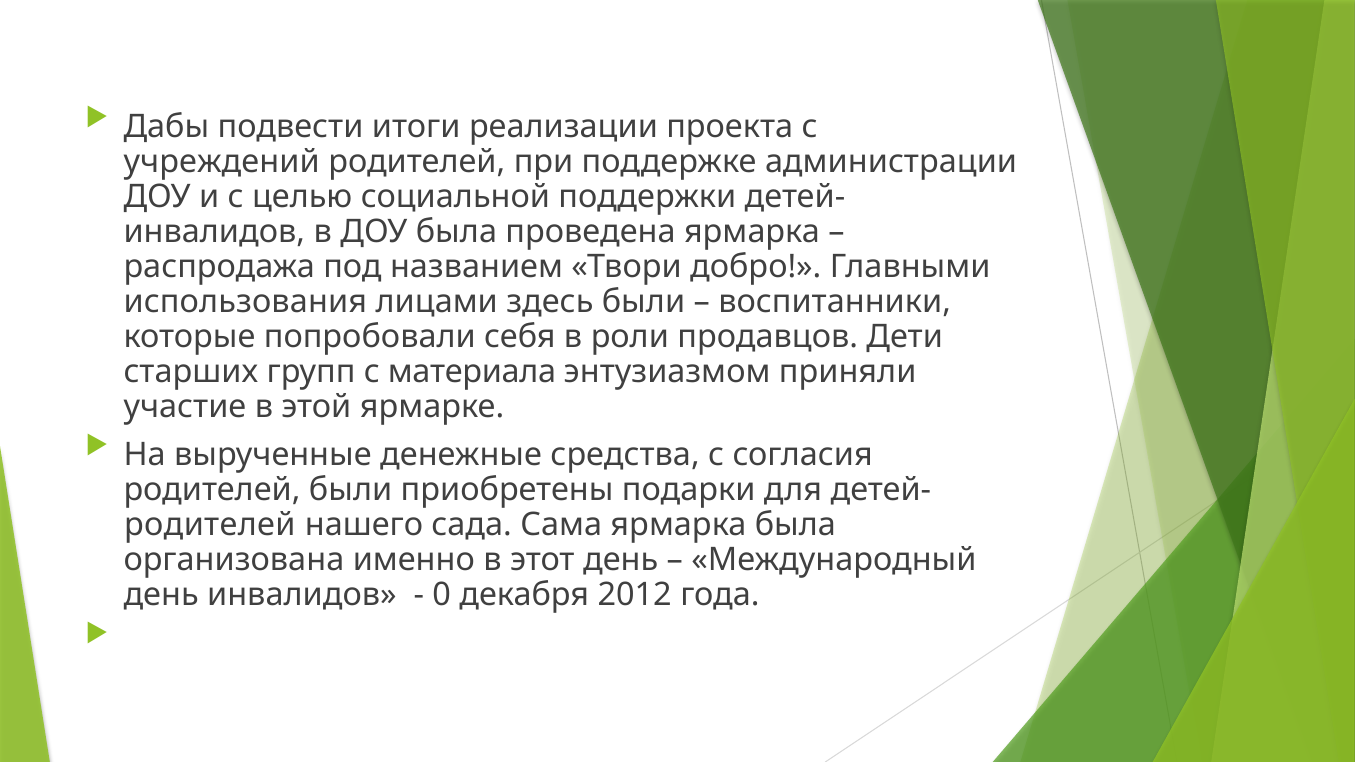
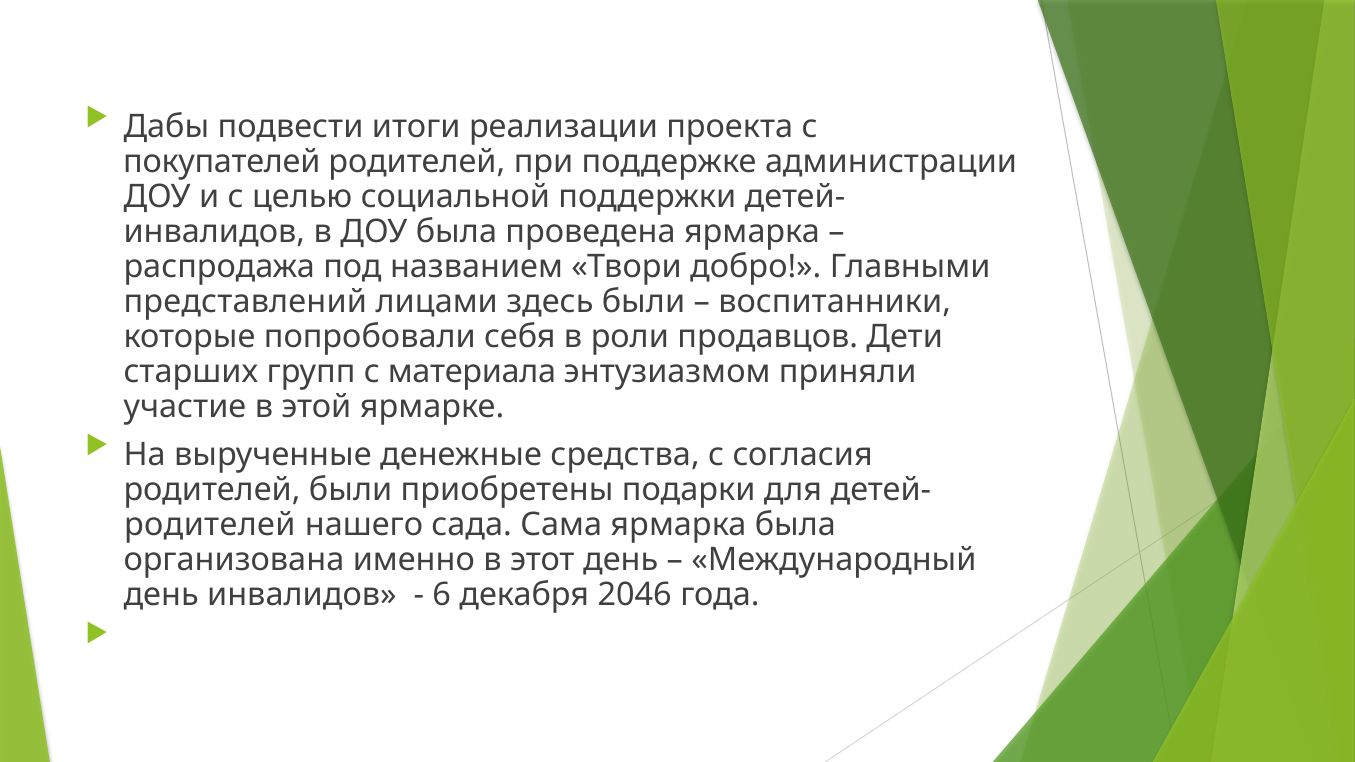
учреждений: учреждений -> покупателей (222, 162)
использования: использования -> представлений (245, 302)
0: 0 -> 6 (442, 595)
2012: 2012 -> 2046 (635, 595)
